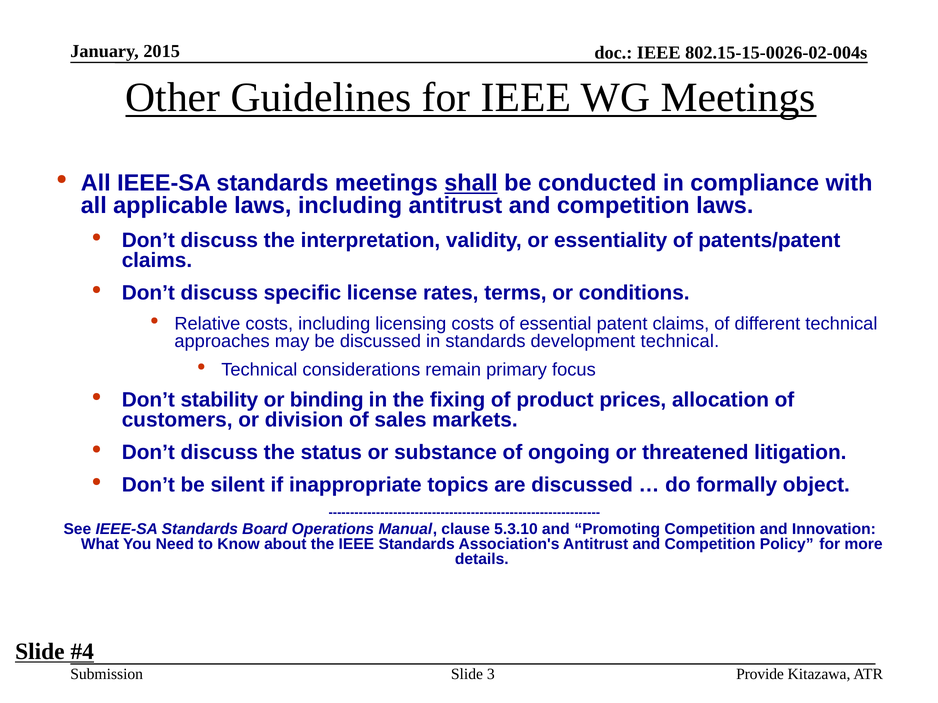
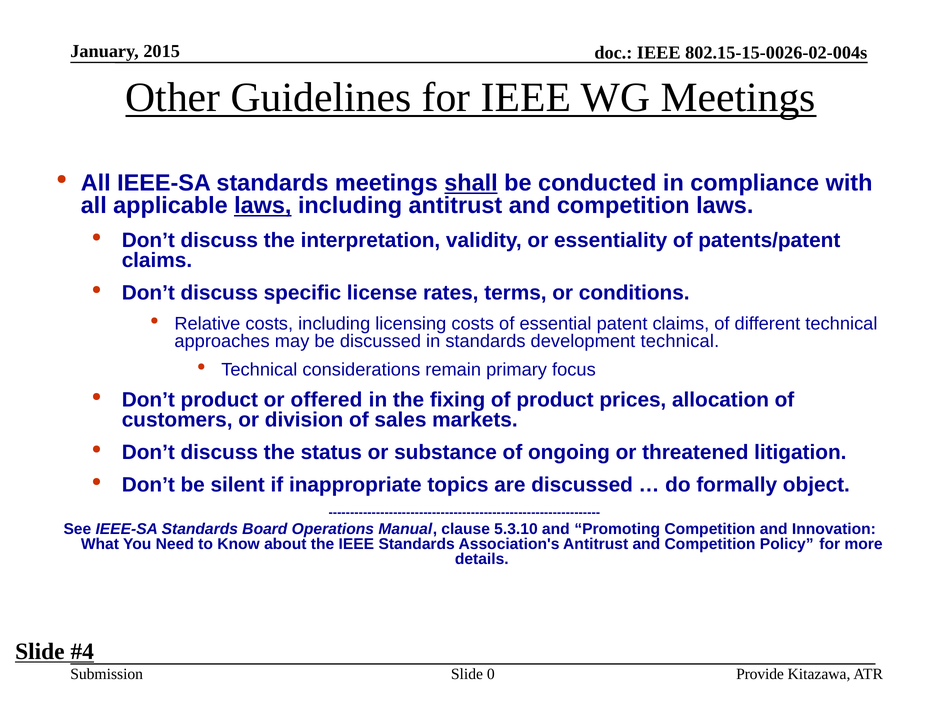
laws underline: none -> present (263, 206)
Don’t stability: stability -> product (219, 400)
binding: binding -> offered (326, 400)
3: 3 -> 0 (491, 675)
